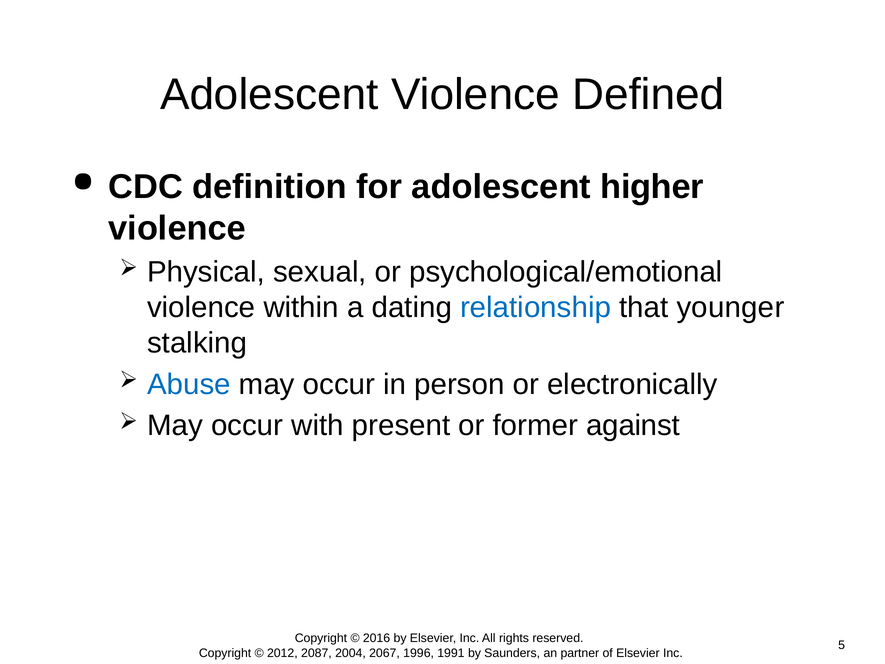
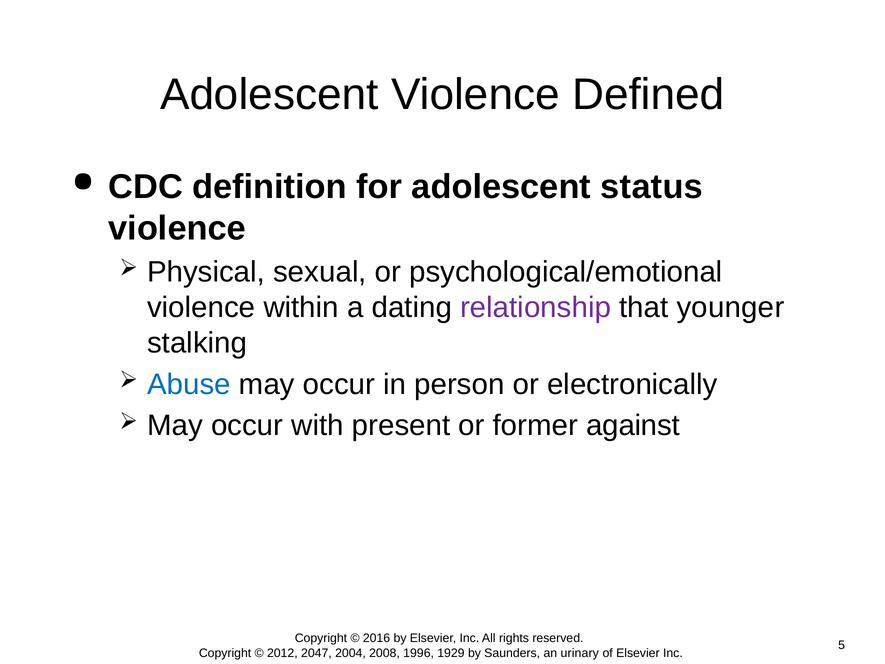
higher: higher -> status (652, 187)
relationship colour: blue -> purple (536, 307)
2087: 2087 -> 2047 (316, 653)
2067: 2067 -> 2008 (385, 653)
1991: 1991 -> 1929 (451, 653)
partner: partner -> urinary (580, 653)
